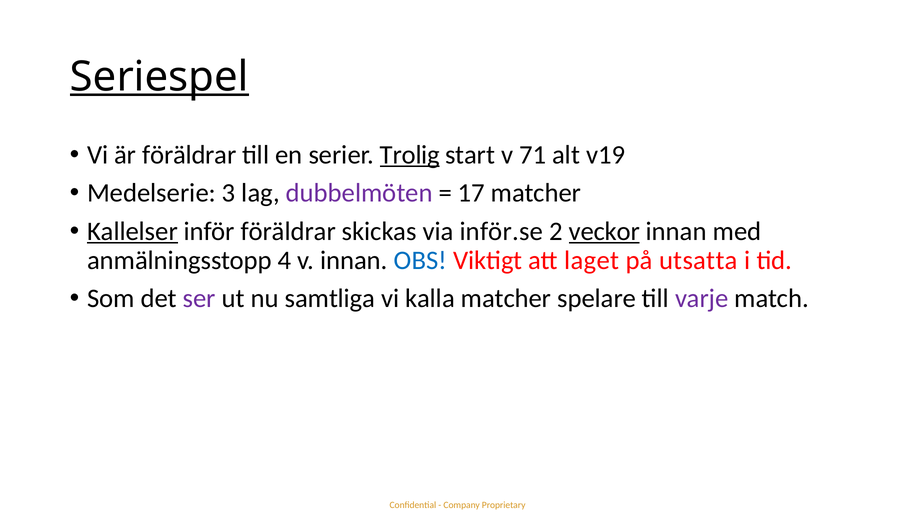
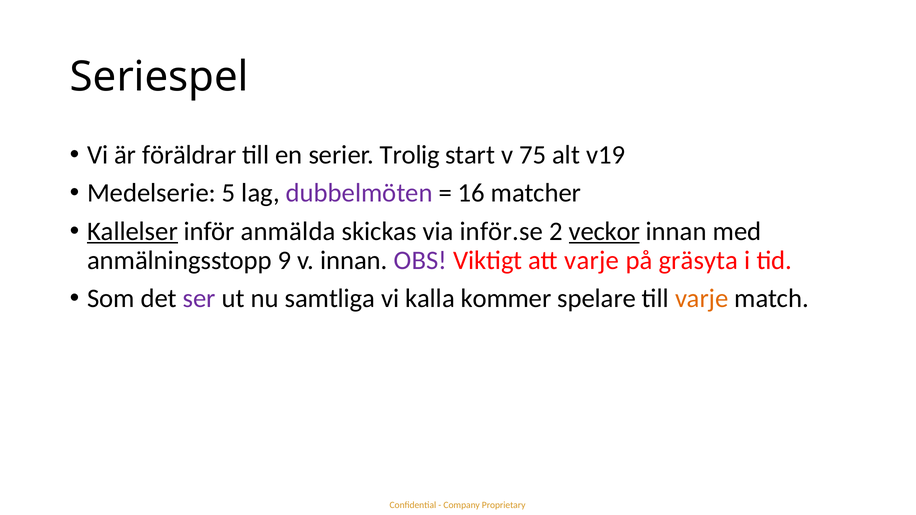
Seriespel underline: present -> none (159, 77)
Trolig underline: present -> none (410, 155)
71: 71 -> 75 (533, 155)
3: 3 -> 5 (229, 193)
17: 17 -> 16 (471, 193)
inför föräldrar: föräldrar -> anmälda (288, 232)
4: 4 -> 9 (285, 260)
OBS colour: blue -> purple (421, 260)
att laget: laget -> varje (592, 260)
utsatta: utsatta -> gräsyta (698, 260)
kalla matcher: matcher -> kommer (506, 299)
varje colour: purple -> orange (702, 299)
